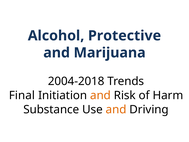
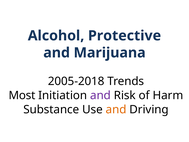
2004-2018: 2004-2018 -> 2005-2018 (76, 81)
Final: Final -> Most (22, 95)
and colour: orange -> purple (100, 95)
